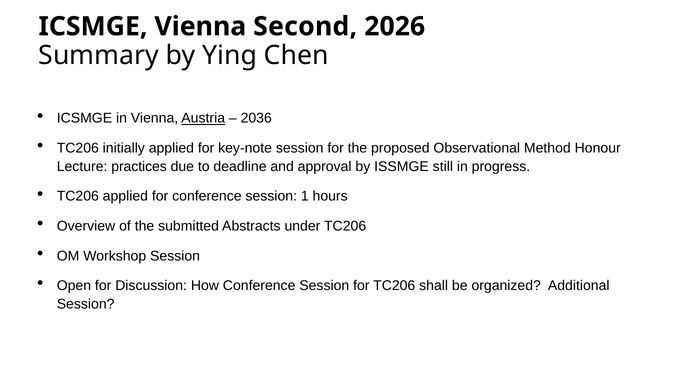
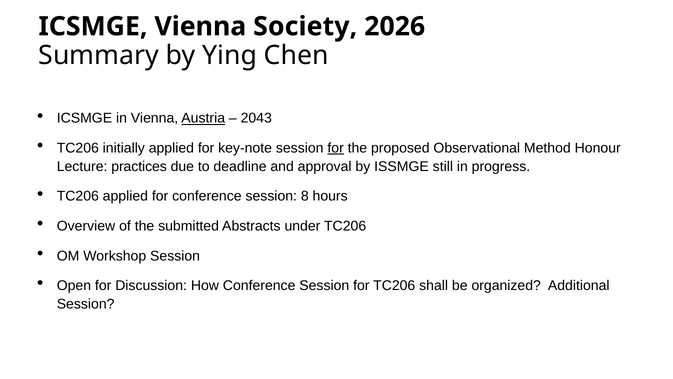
Second: Second -> Society (305, 26)
2036: 2036 -> 2043 (256, 118)
for underline: none -> present (336, 148)
1: 1 -> 8 (305, 196)
